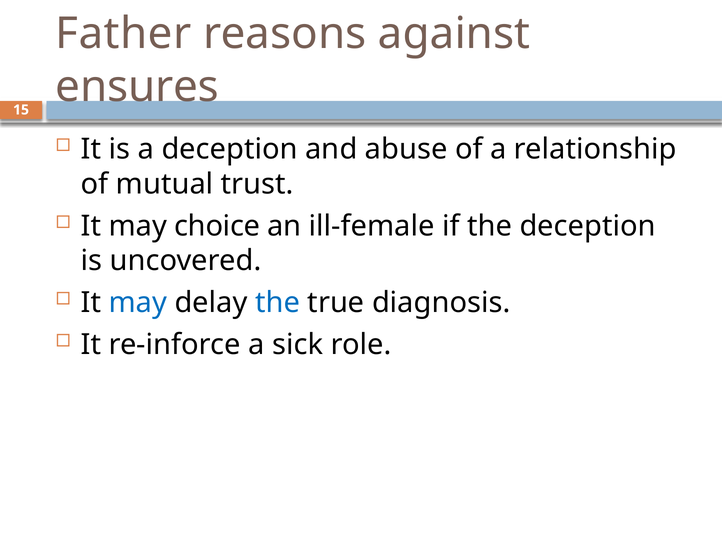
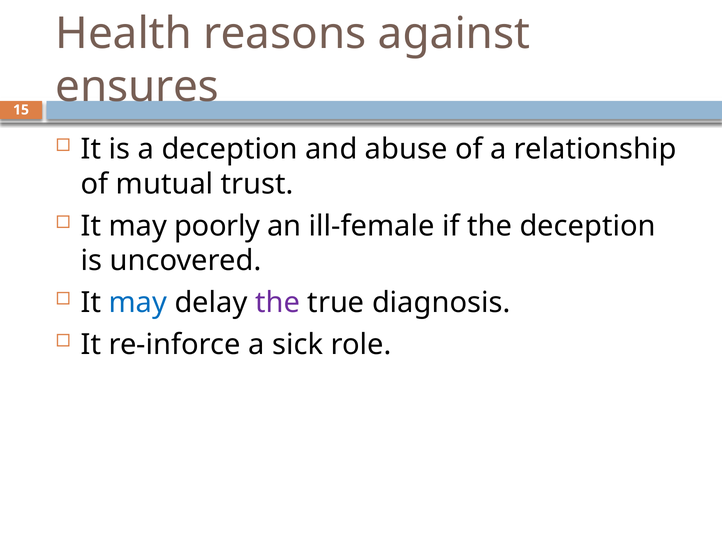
Father: Father -> Health (124, 34)
choice: choice -> poorly (217, 226)
the colour: blue -> purple (277, 303)
